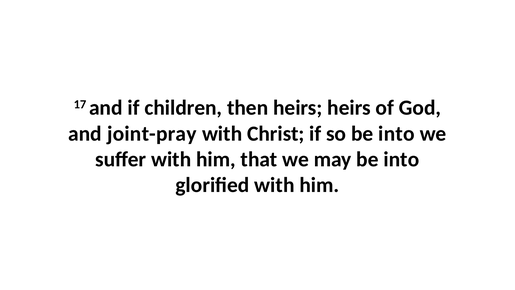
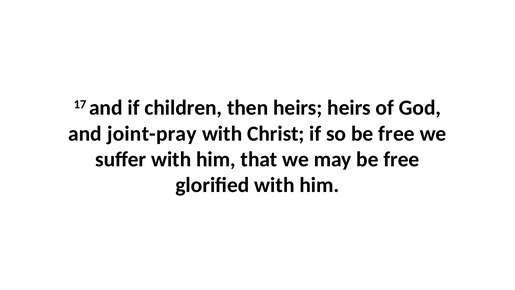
so be into: into -> free (397, 133)
may be into: into -> free (401, 159)
